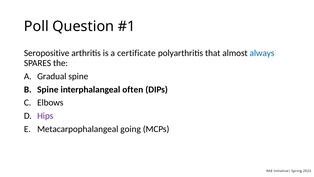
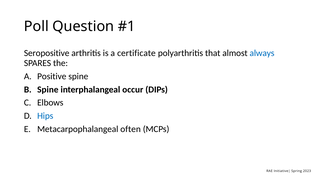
Gradual: Gradual -> Positive (52, 76)
often: often -> occur (133, 89)
Hips colour: purple -> blue (45, 116)
going: going -> often (131, 129)
